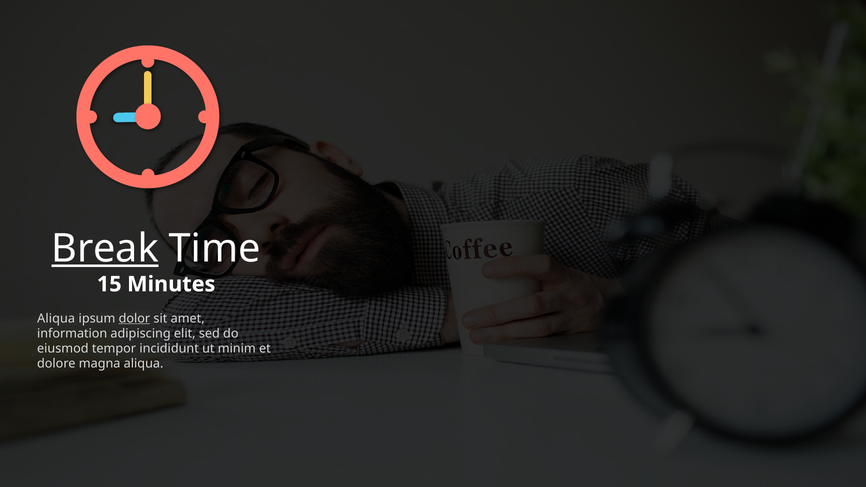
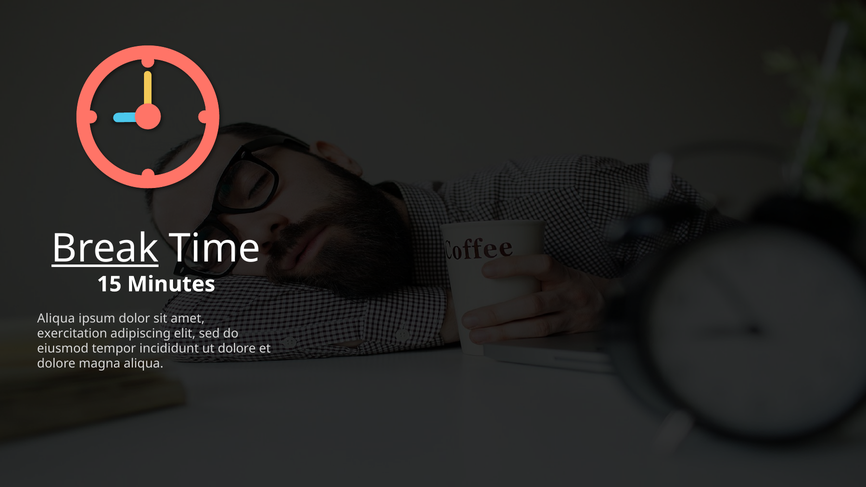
dolor underline: present -> none (134, 318)
information: information -> exercitation (72, 334)
ut minim: minim -> dolore (237, 349)
